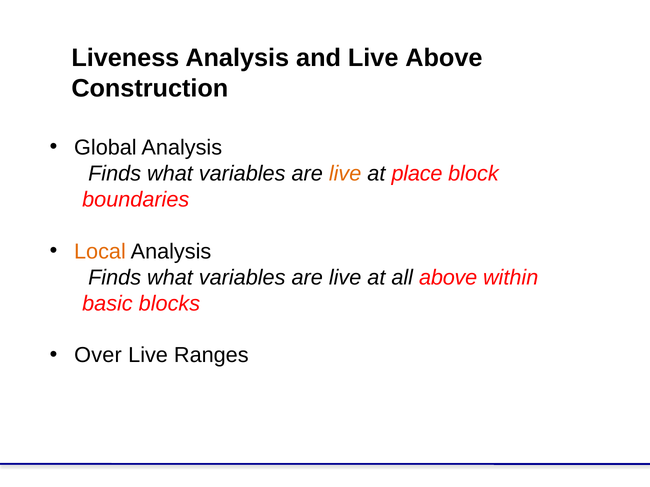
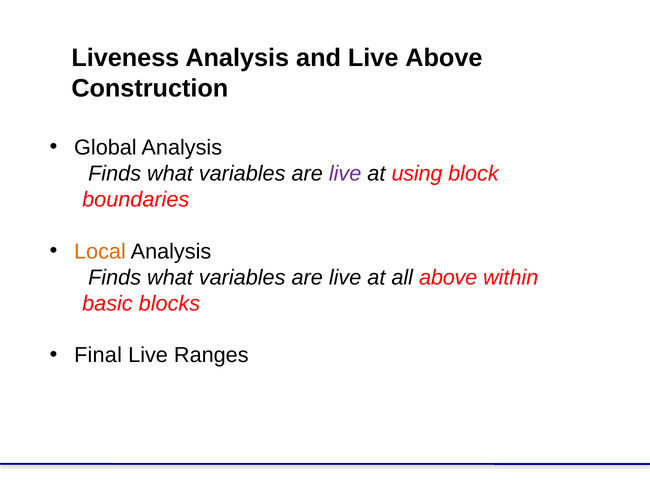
live colour: orange -> purple (345, 174)
place: place -> using (417, 174)
Over: Over -> Final (98, 356)
